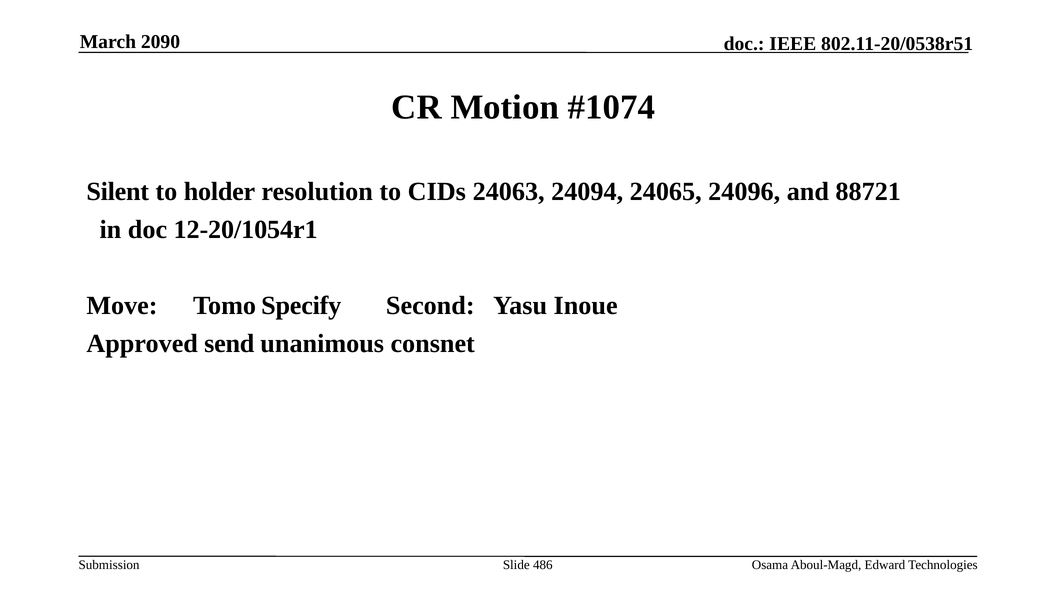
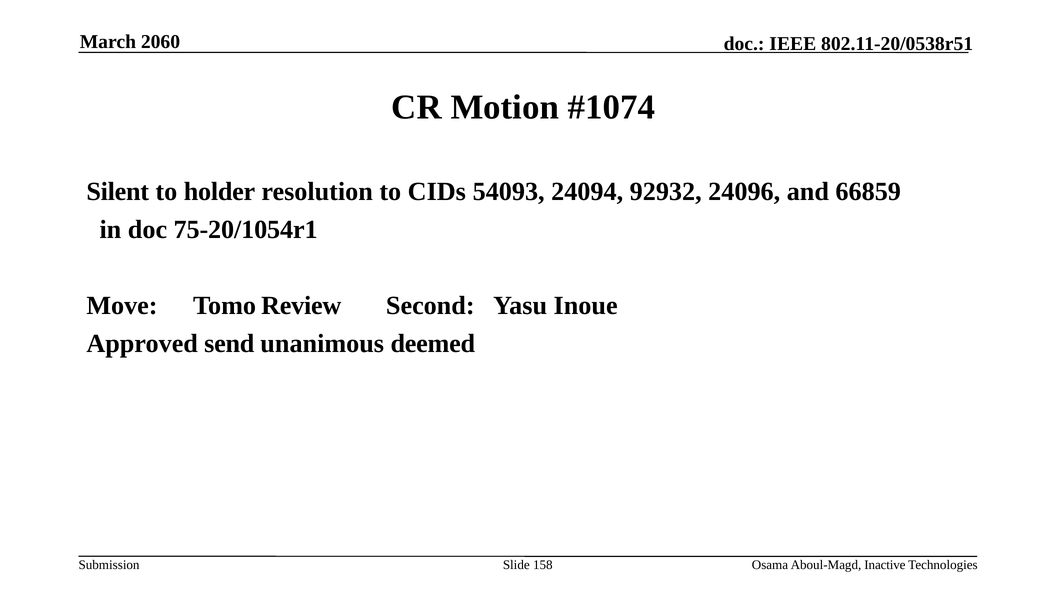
2090: 2090 -> 2060 (160, 42)
24063: 24063 -> 54093 (509, 192)
24065: 24065 -> 92932 (666, 192)
88721: 88721 -> 66859 (868, 192)
12-20/1054r1: 12-20/1054r1 -> 75-20/1054r1 (246, 230)
Specify: Specify -> Review (301, 306)
consnet: consnet -> deemed (433, 343)
486: 486 -> 158 (543, 565)
Edward: Edward -> Inactive (885, 565)
